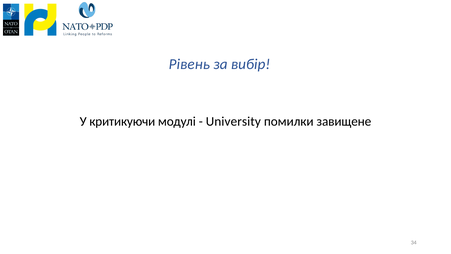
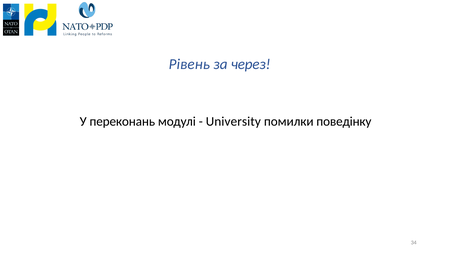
вибір: вибір -> через (251, 64)
критикуючи: критикуючи -> переконань (122, 121)
завищене: завищене -> поведінку (344, 121)
